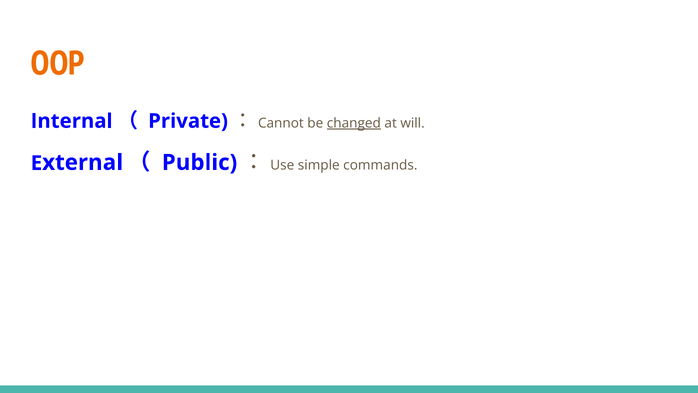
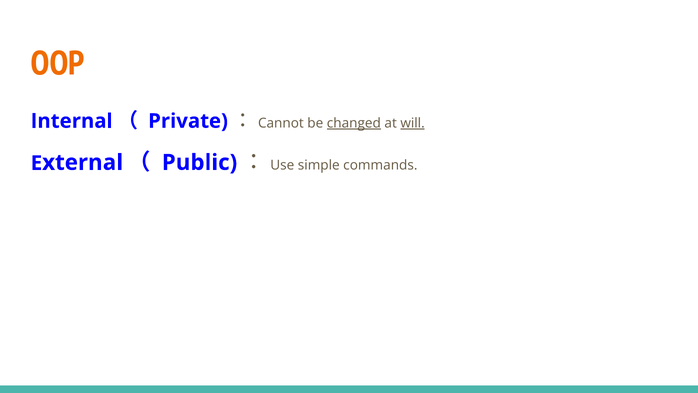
will underline: none -> present (413, 123)
